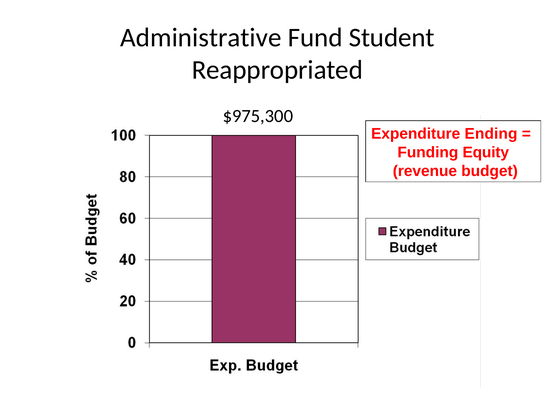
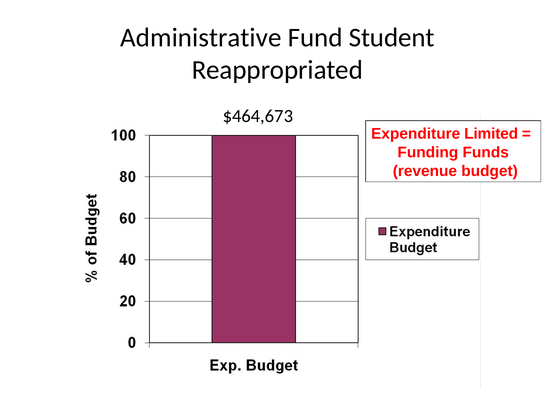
$975,300: $975,300 -> $464,673 (258, 116)
Ending: Ending -> Limited (491, 134)
Equity: Equity -> Funds (486, 152)
